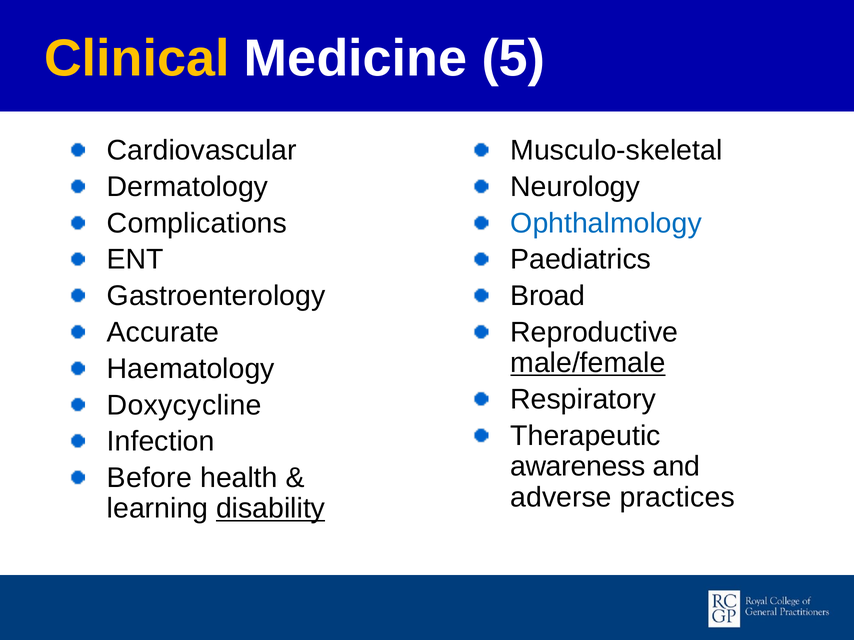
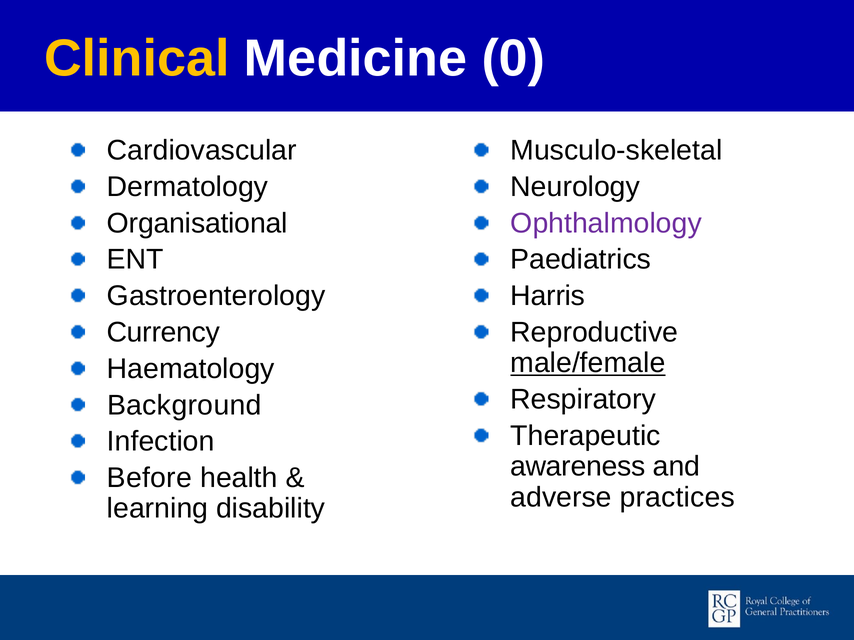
5: 5 -> 0 (513, 59)
Complications: Complications -> Organisational (197, 223)
Ophthalmology colour: blue -> purple (606, 223)
Broad: Broad -> Harris (548, 296)
Accurate: Accurate -> Currency (163, 333)
Doxycycline: Doxycycline -> Background (184, 405)
disability underline: present -> none (271, 509)
